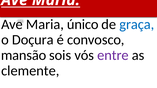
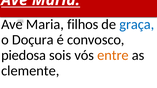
único: único -> filhos (83, 24)
mansão: mansão -> piedosa (24, 55)
entre colour: purple -> orange (113, 55)
